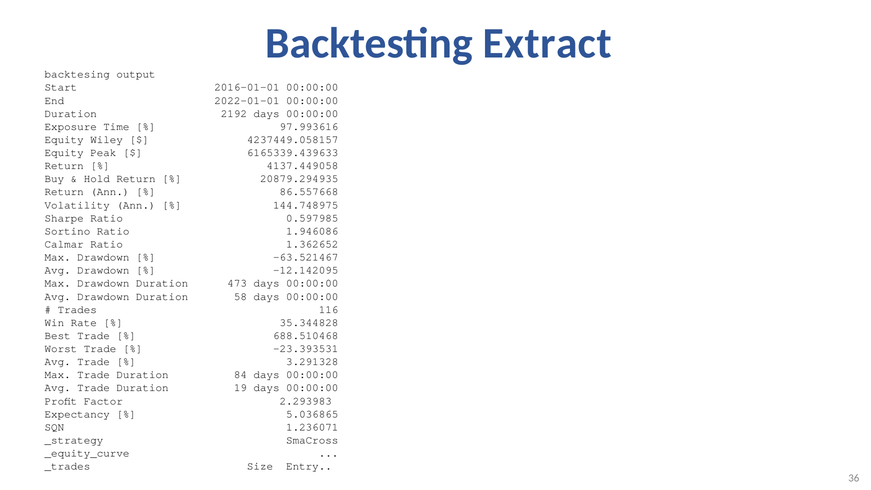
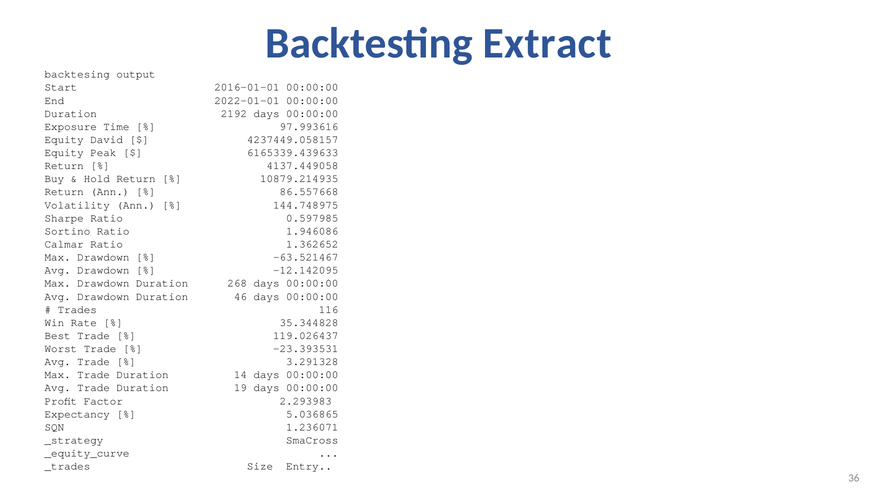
Wiley: Wiley -> David (107, 140)
20879.294935: 20879.294935 -> 10879.214935 (299, 179)
473: 473 -> 268 (237, 283)
58: 58 -> 46 (240, 296)
688.510468: 688.510468 -> 119.026437 (306, 336)
84: 84 -> 14 (240, 375)
